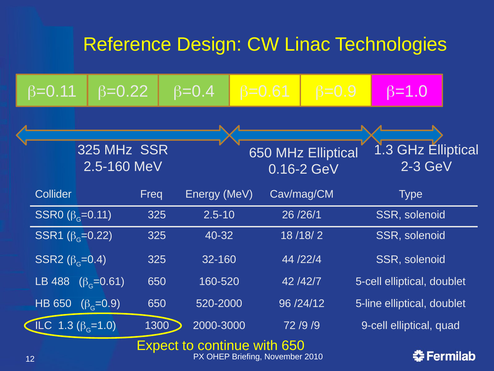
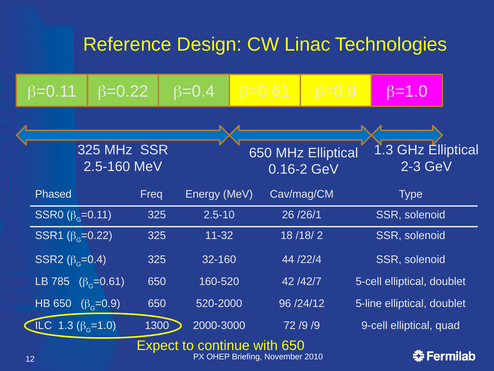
Collider: Collider -> Phased (53, 194)
40-32: 40-32 -> 11-32 (219, 235)
488: 488 -> 785 (61, 281)
